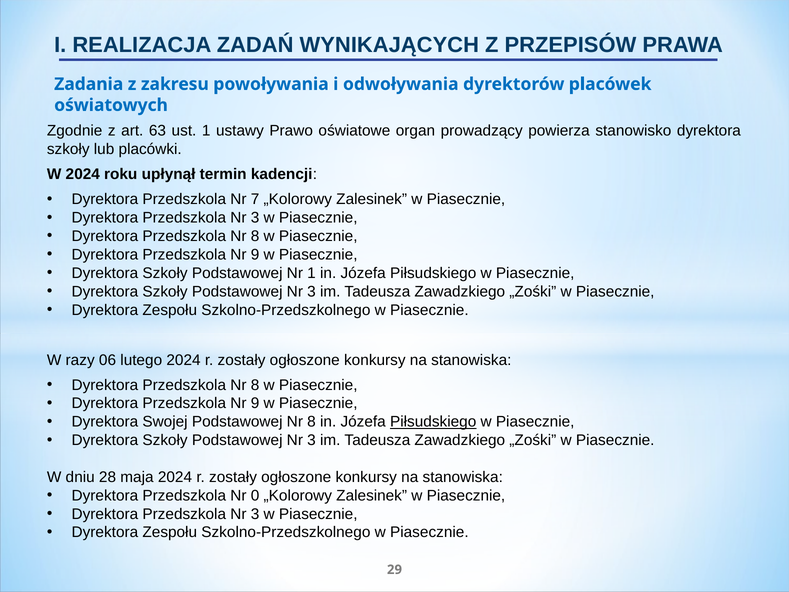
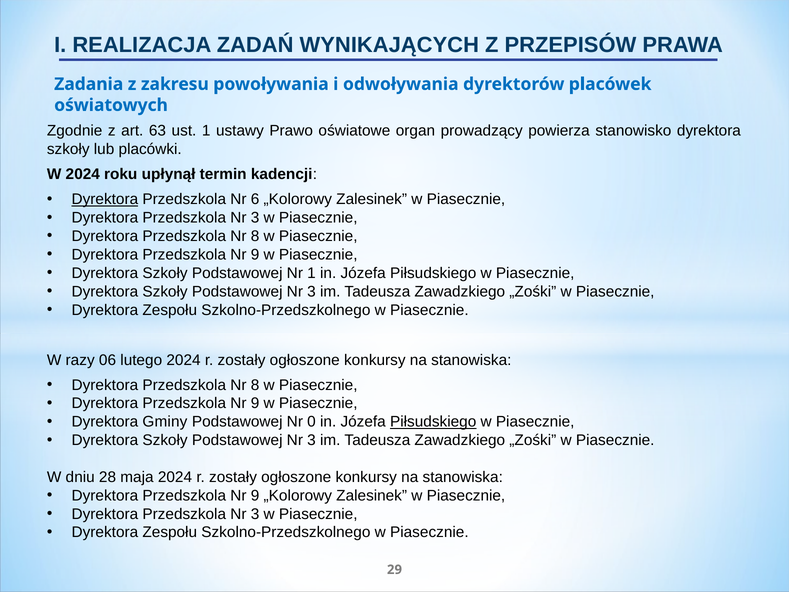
Dyrektora underline: none -> present (105, 199)
7: 7 -> 6 (255, 199)
Swojej: Swojej -> Gminy (165, 422)
Podstawowej Nr 8: 8 -> 0 (311, 422)
0: 0 -> 9 (255, 495)
